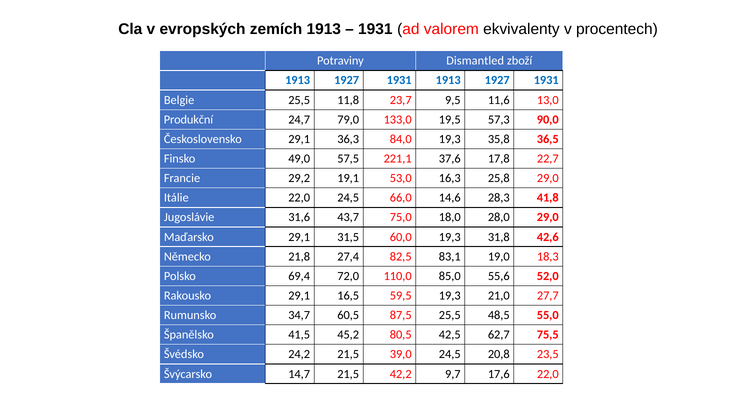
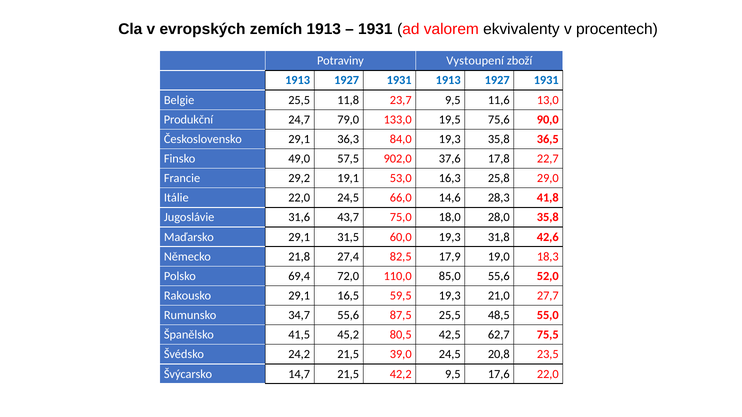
Dismantled: Dismantled -> Vystoupení (475, 61)
57,3: 57,3 -> 75,6 (499, 120)
221,1: 221,1 -> 902,0 (398, 159)
28,0 29,0: 29,0 -> 35,8 (548, 218)
83,1: 83,1 -> 17,9 (450, 257)
34,7 60,5: 60,5 -> 55,6 (348, 316)
42,2 9,7: 9,7 -> 9,5 (453, 374)
